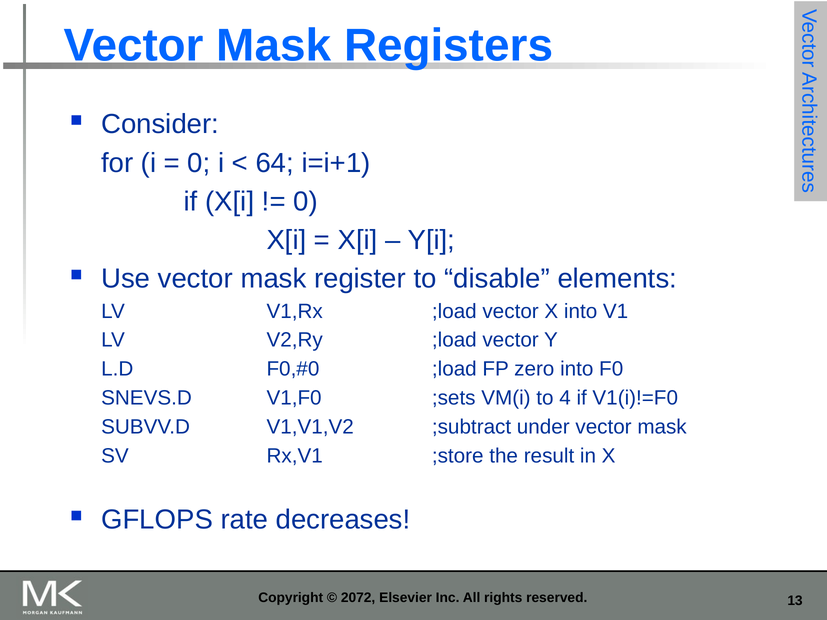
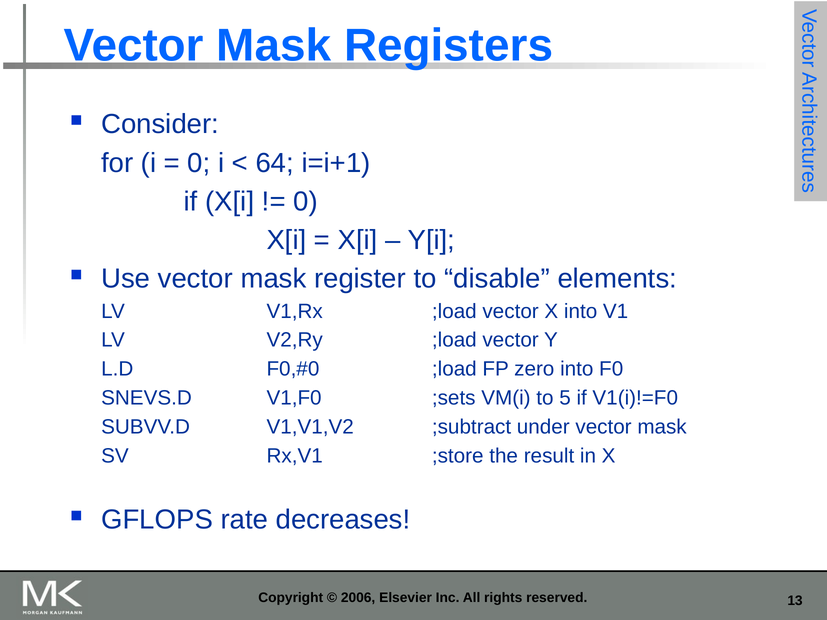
4: 4 -> 5 (565, 398)
2072: 2072 -> 2006 (358, 598)
